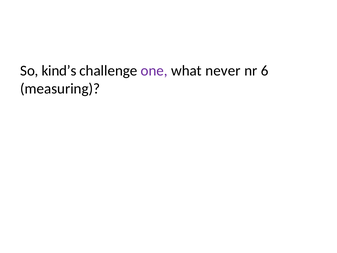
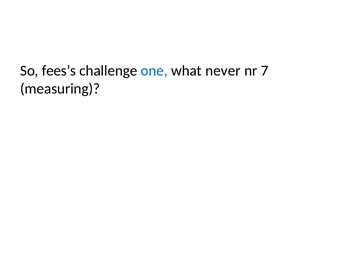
kind’s: kind’s -> fees’s (59, 71)
one colour: purple -> blue (154, 71)
6: 6 -> 7 (265, 71)
